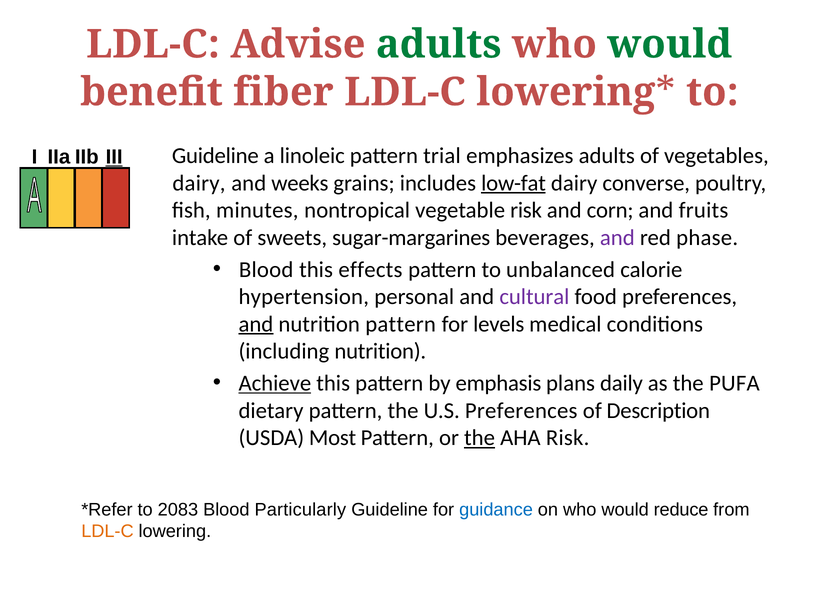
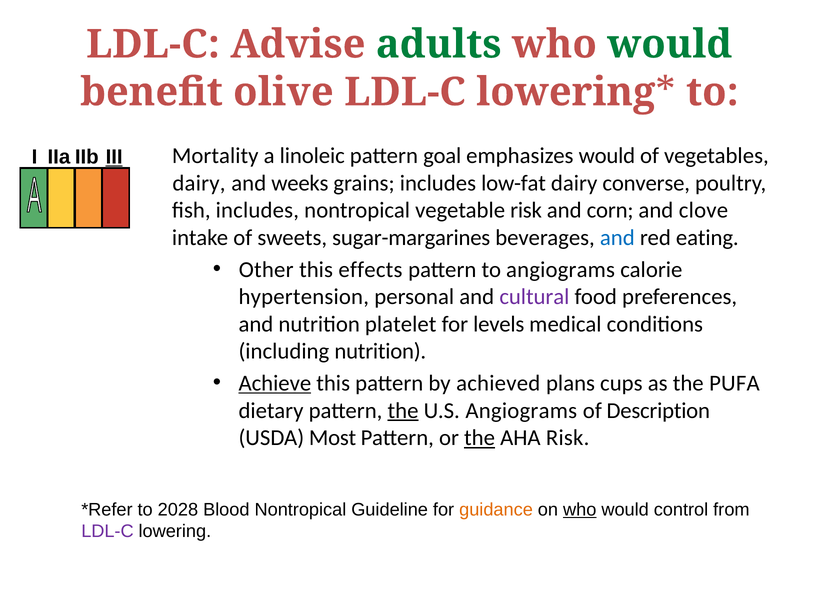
fiber: fiber -> olive (283, 92)
Guideline: Guideline -> Mortality (215, 156)
trial: trial -> goal (442, 156)
emphasizes adults: adults -> would (607, 156)
low-fat underline: present -> none (514, 183)
fish minutes: minutes -> includes (257, 210)
fruits: fruits -> clove (704, 210)
and colour: purple -> blue (617, 238)
phase: phase -> eating (707, 238)
Blood: Blood -> Other (266, 270)
to unbalanced: unbalanced -> angiograms (561, 270)
and underline: present -> none (256, 324)
nutrition pattern: pattern -> platelet (401, 324)
emphasis: emphasis -> achieved (498, 383)
daily: daily -> cups (621, 383)
the underline: none -> present (403, 411)
U.S Preferences: Preferences -> Angiograms (521, 411)
2083: 2083 -> 2028 (178, 510)
Blood Particularly: Particularly -> Nontropical (300, 510)
guidance colour: blue -> orange (496, 510)
who underline: none -> present (580, 510)
reduce: reduce -> control (681, 510)
LDL-C colour: orange -> purple (107, 532)
